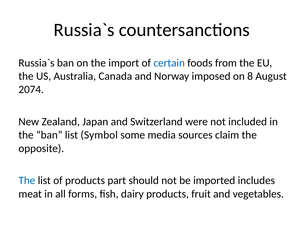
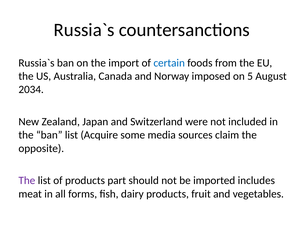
8: 8 -> 5 (250, 76)
2074: 2074 -> 2034 (31, 90)
Symbol: Symbol -> Acquire (99, 135)
The colour: blue -> purple (27, 181)
